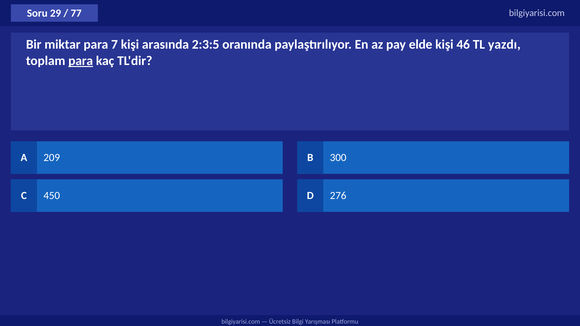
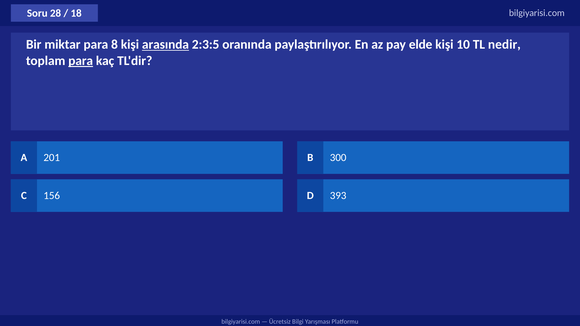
29: 29 -> 28 (56, 13)
77: 77 -> 18 (76, 13)
7: 7 -> 8 (115, 45)
arasında underline: none -> present (165, 45)
46: 46 -> 10 (463, 45)
yazdı: yazdı -> nedir (504, 45)
209: 209 -> 201 (52, 158)
450: 450 -> 156 (52, 196)
276: 276 -> 393 (338, 196)
